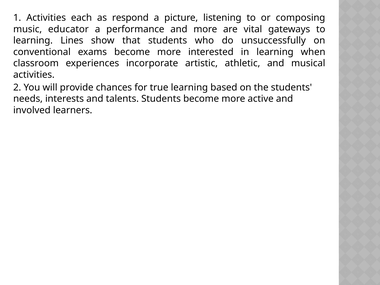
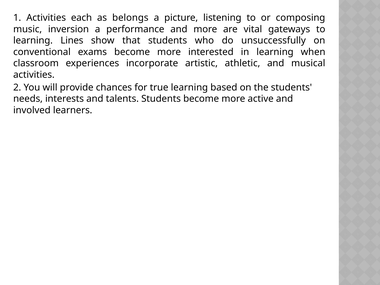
respond: respond -> belongs (130, 18)
educator: educator -> inversion (68, 29)
